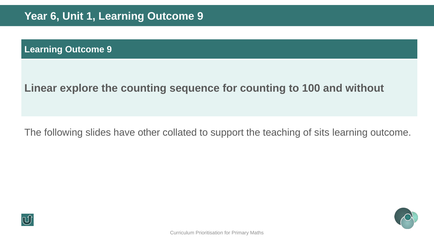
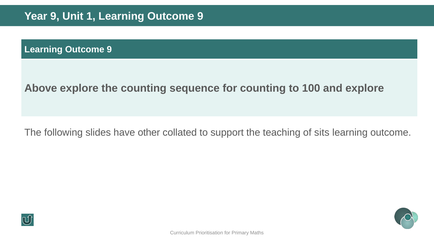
Year 6: 6 -> 9 (55, 16)
Linear: Linear -> Above (41, 88)
and without: without -> explore (365, 88)
